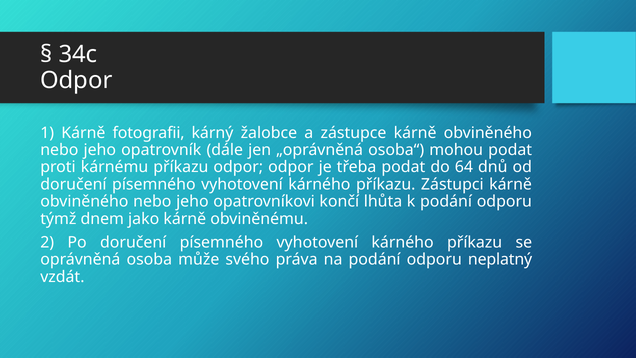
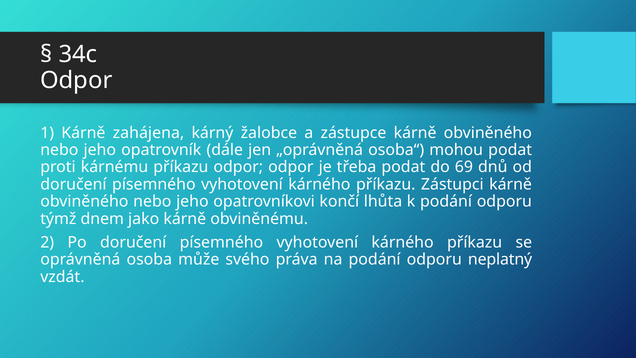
fotografii: fotografii -> zahájena (148, 133)
64: 64 -> 69 (464, 167)
